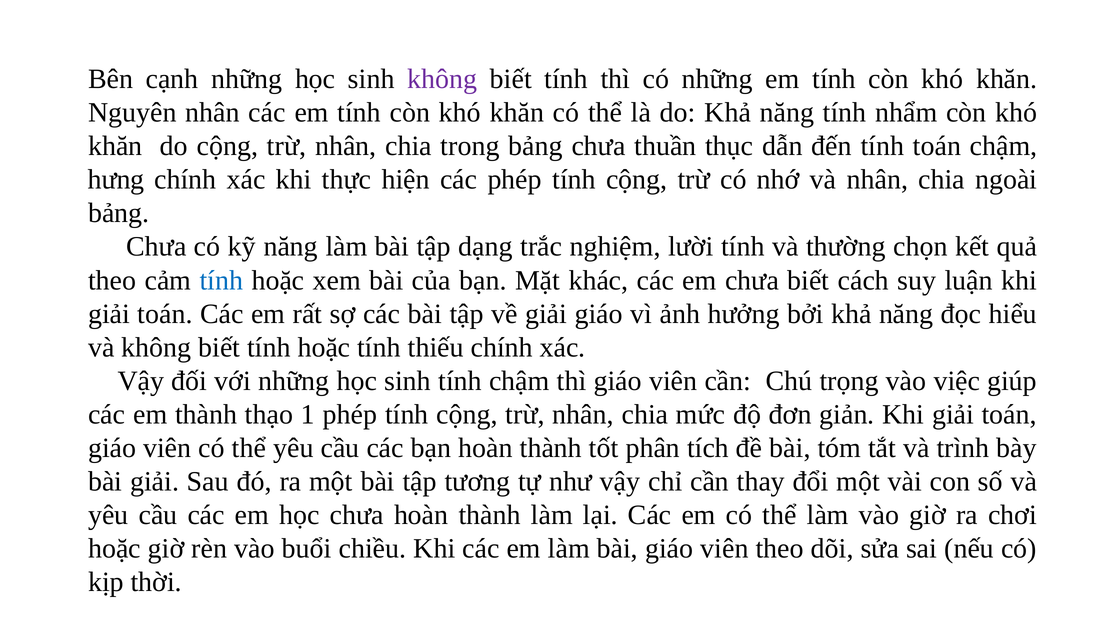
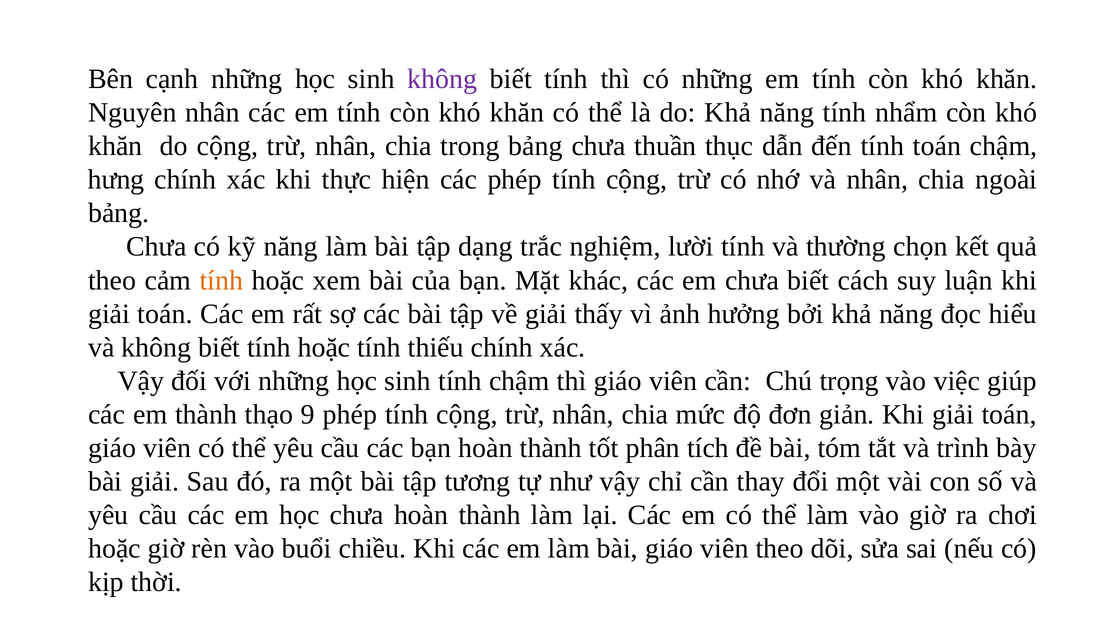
tính colour: blue -> orange (221, 280)
giải giáo: giáo -> thấy (599, 314)
1: 1 -> 9 (308, 414)
